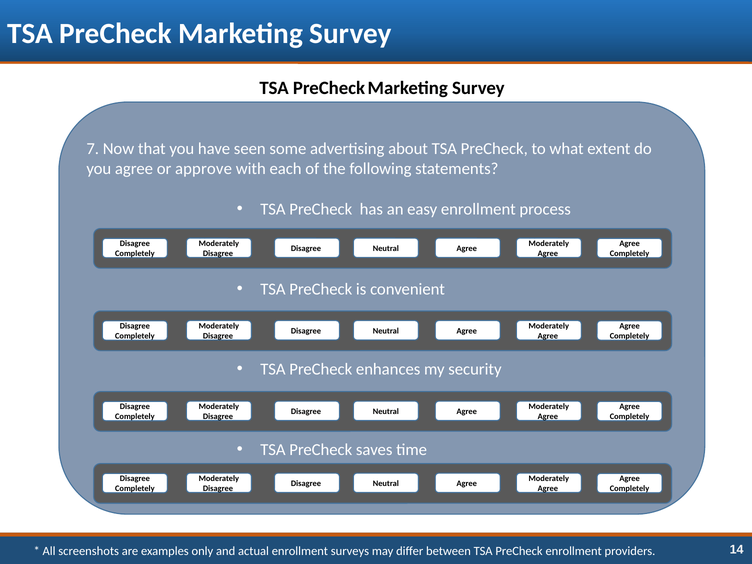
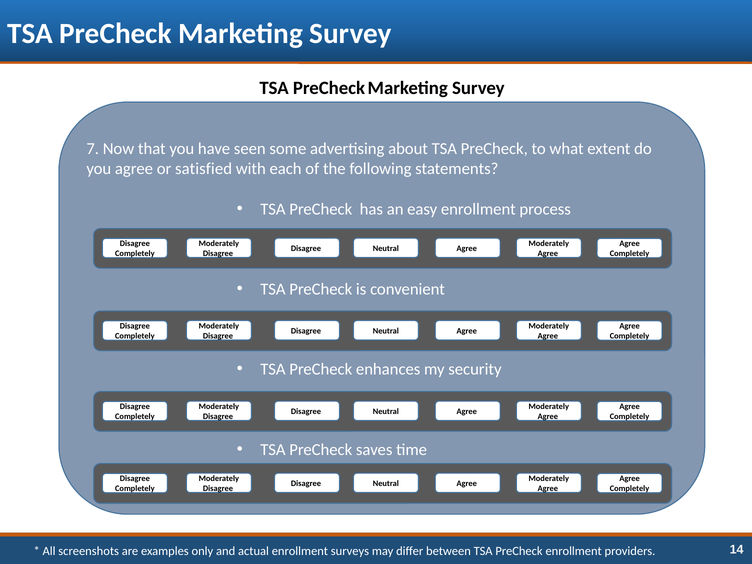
approve: approve -> satisfied (204, 169)
